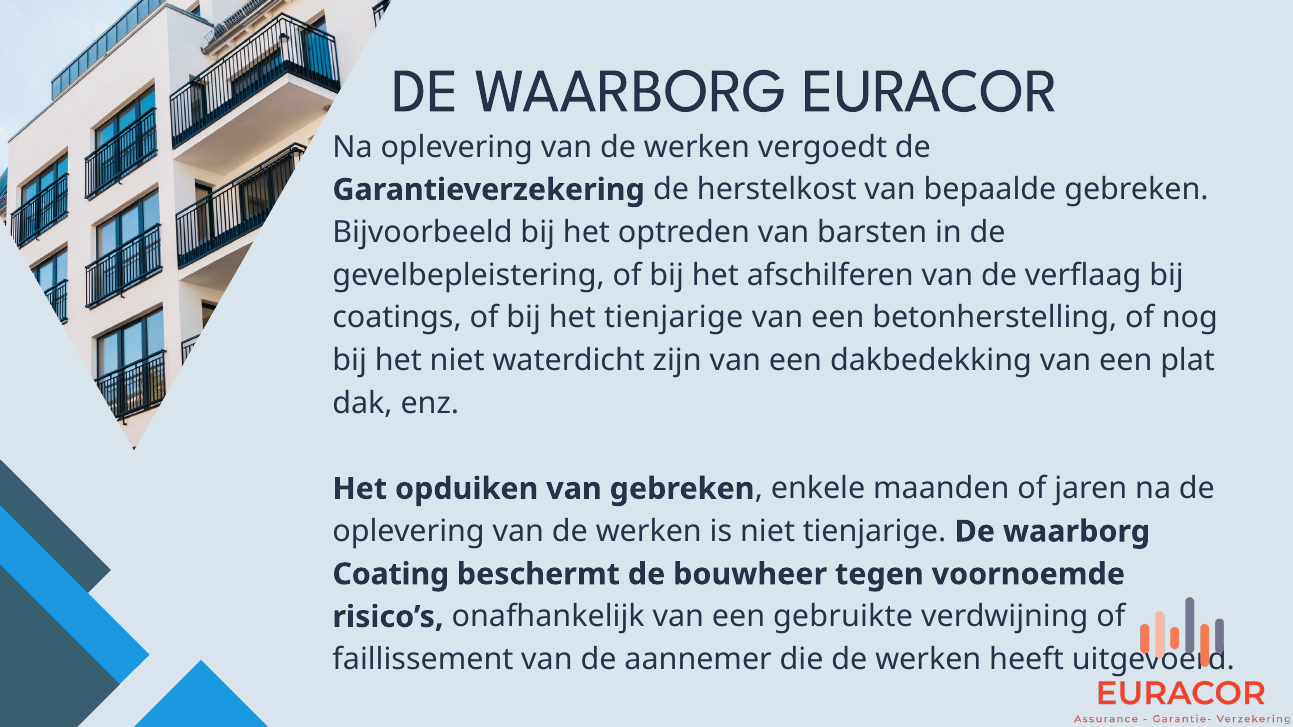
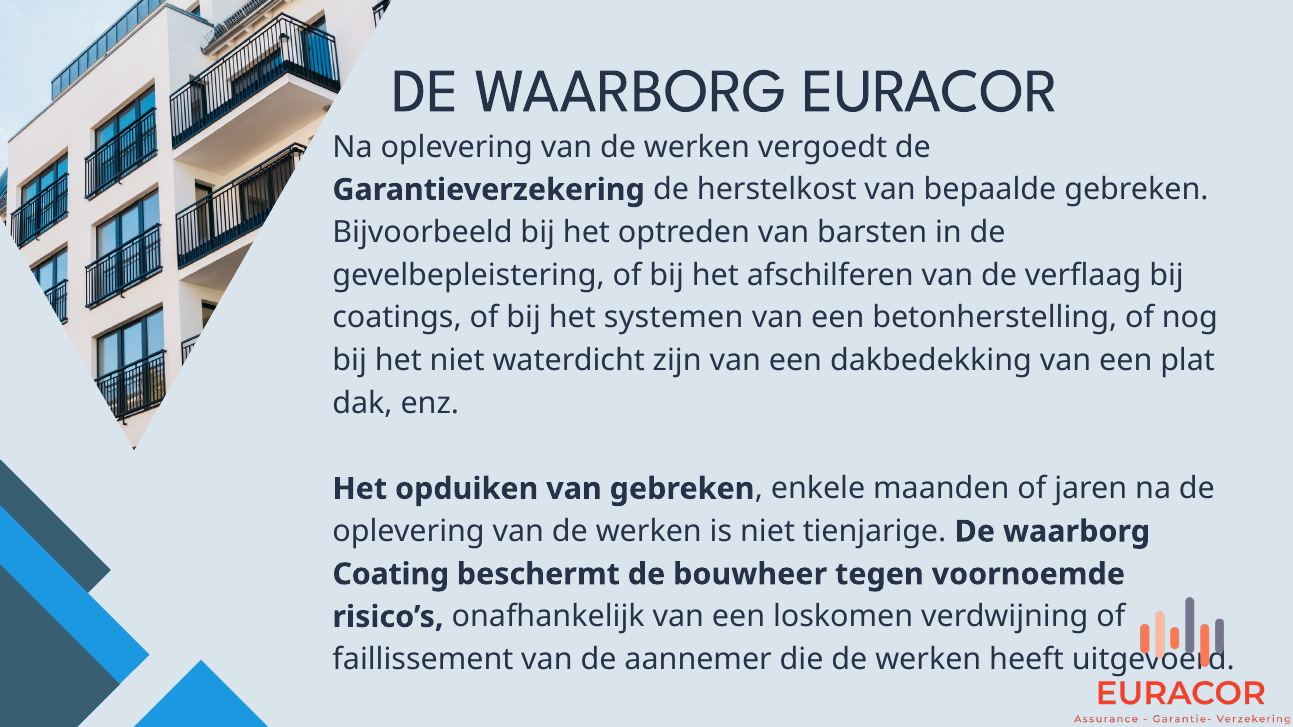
het tienjarige: tienjarige -> systemen (674, 318)
gebruikte: gebruikte -> loskomen (843, 617)
